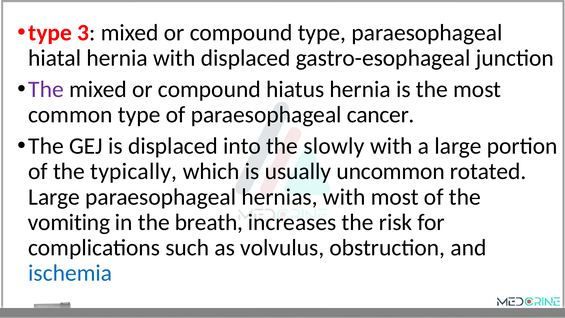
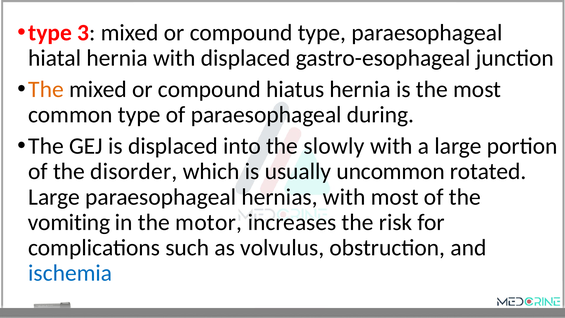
The colour: purple -> orange (46, 89)
cancer: cancer -> during (381, 115)
typically: typically -> disorder (134, 171)
breath: breath -> motor (209, 222)
